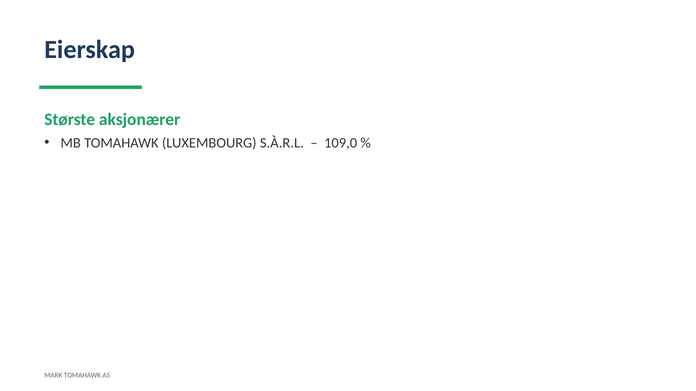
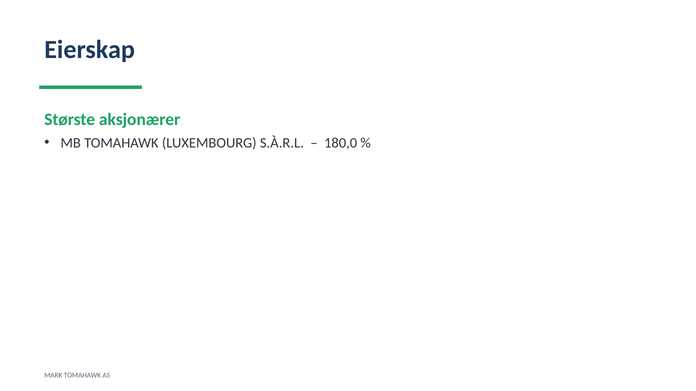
109,0: 109,0 -> 180,0 (341, 143)
